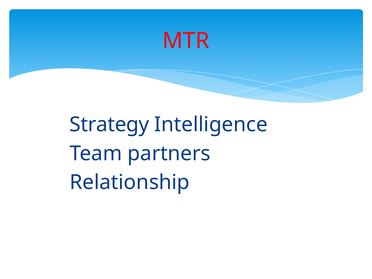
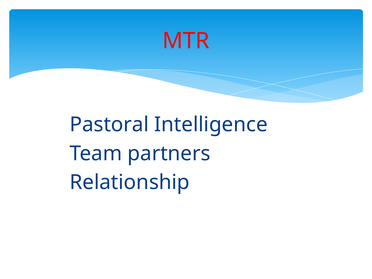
Strategy: Strategy -> Pastoral (109, 125)
